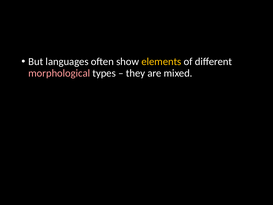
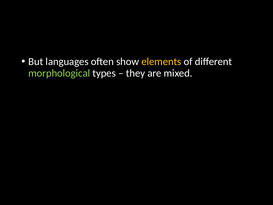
morphological colour: pink -> light green (59, 73)
